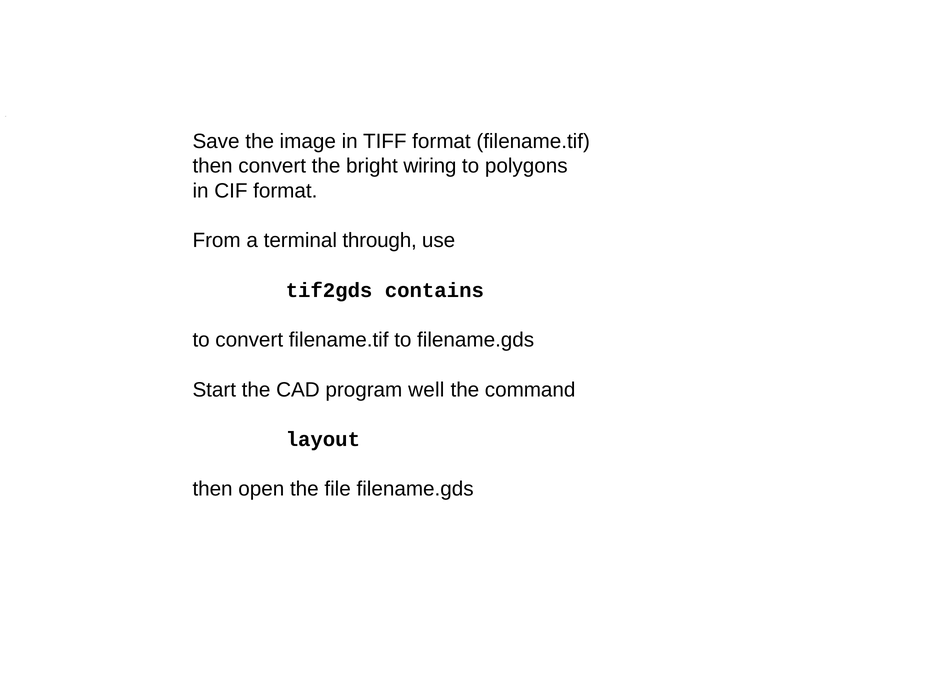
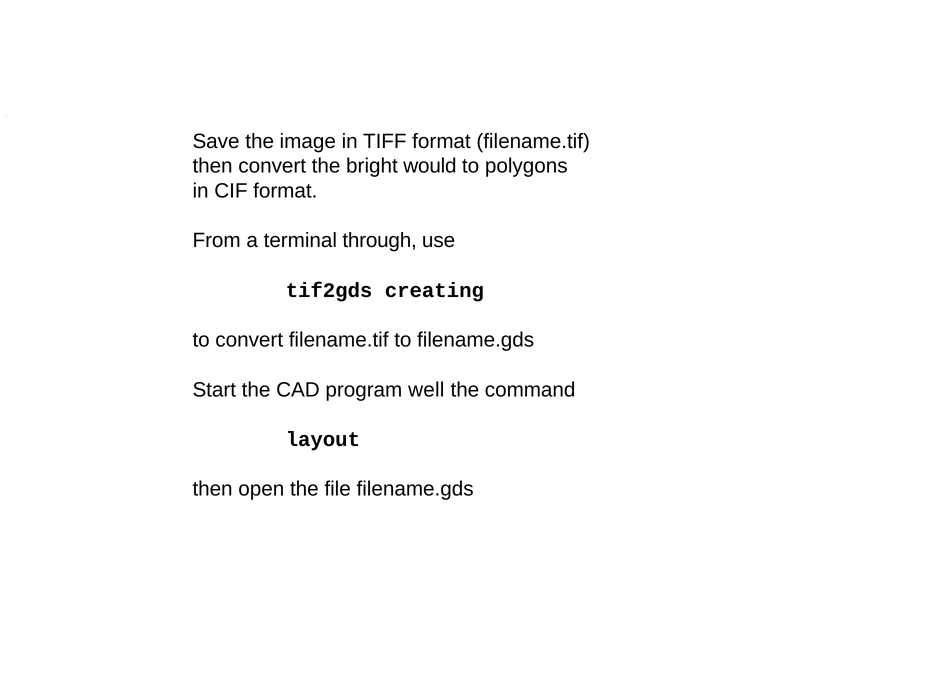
wiring: wiring -> would (430, 166)
contains: contains -> creating (434, 290)
